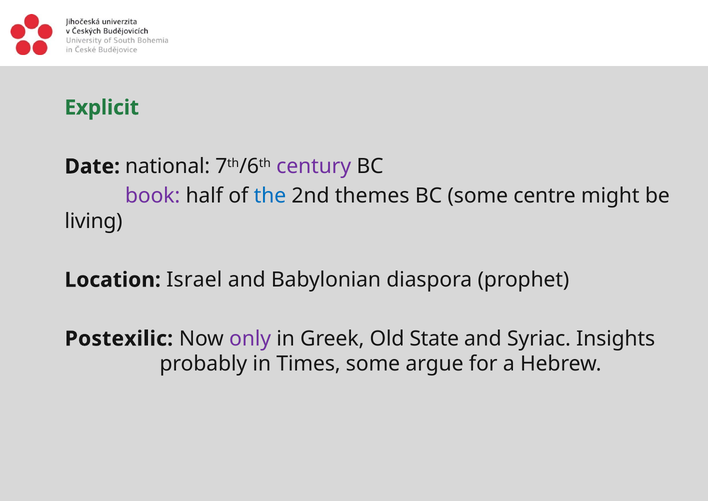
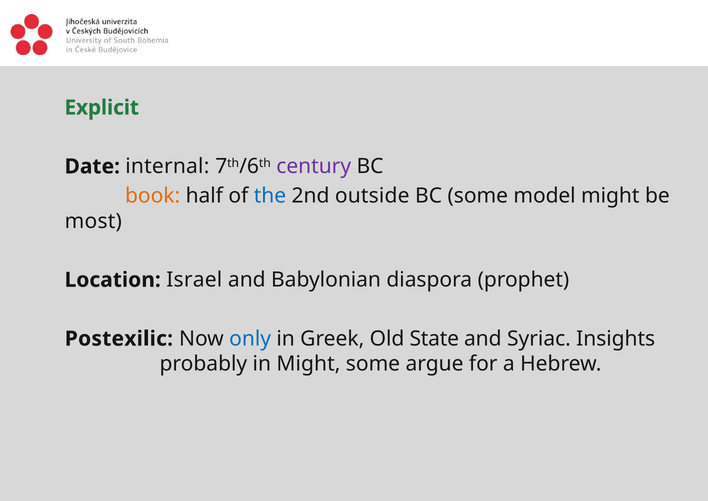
national: national -> internal (167, 166)
book colour: purple -> orange (153, 196)
themes: themes -> outside (372, 196)
centre: centre -> model (545, 196)
living: living -> most (93, 221)
only colour: purple -> blue (250, 338)
in Times: Times -> Might (308, 364)
